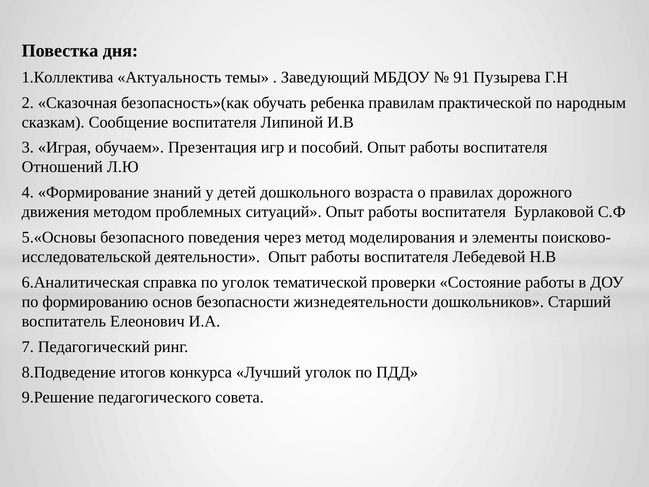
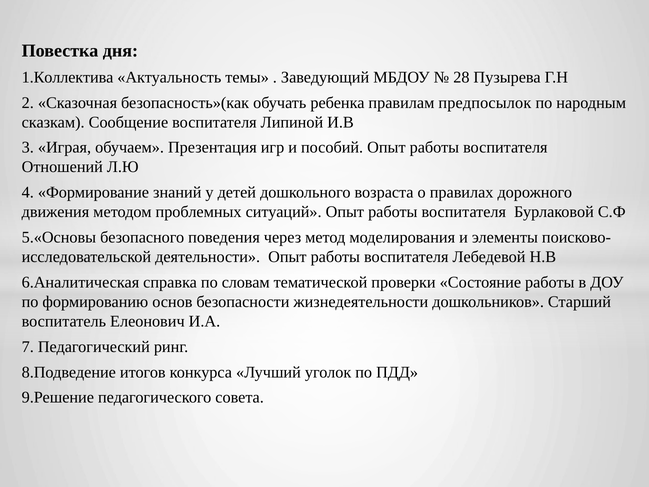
91: 91 -> 28 (461, 77)
практической: практической -> предпосылок (485, 103)
по уголок: уголок -> словам (246, 282)
